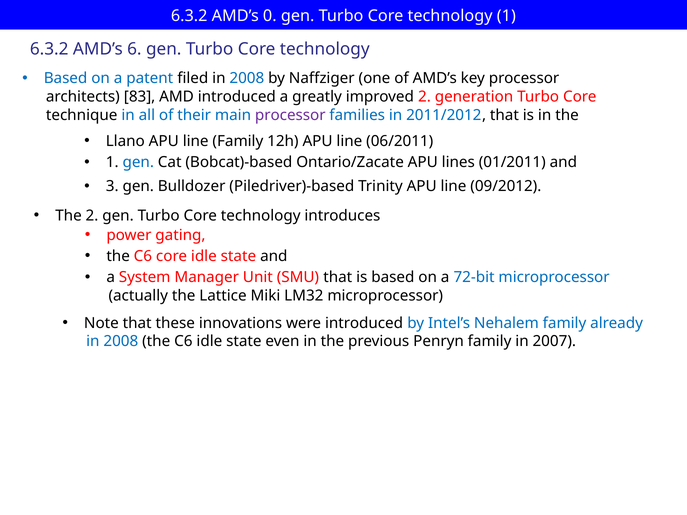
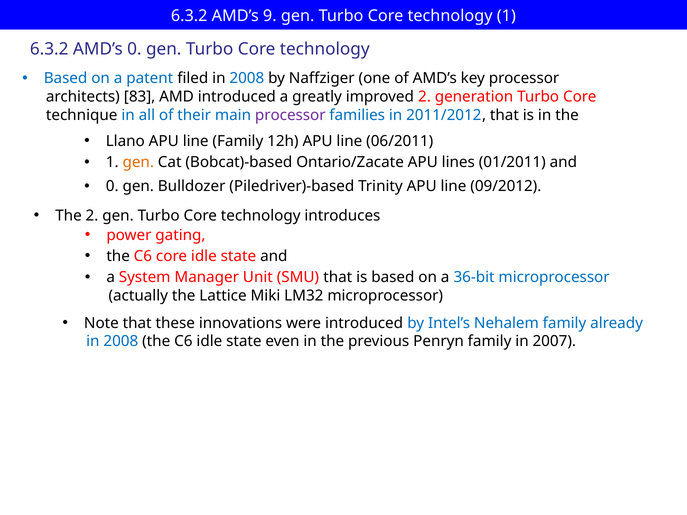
0: 0 -> 9 (270, 16)
AMD’s 6: 6 -> 0 (134, 49)
gen colour: blue -> orange (138, 162)
3: 3 -> 0 (112, 187)
72-bit: 72-bit -> 36-bit (474, 278)
